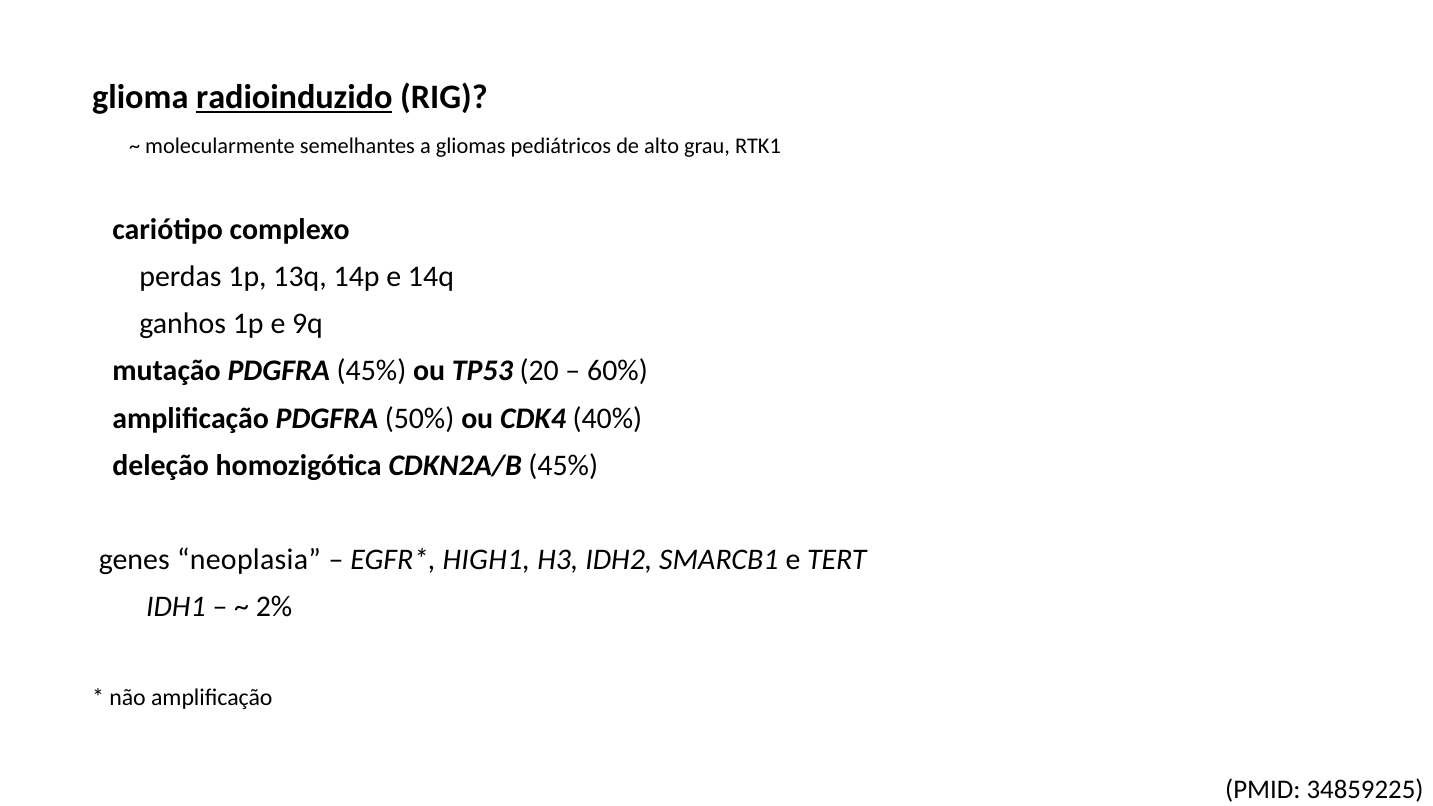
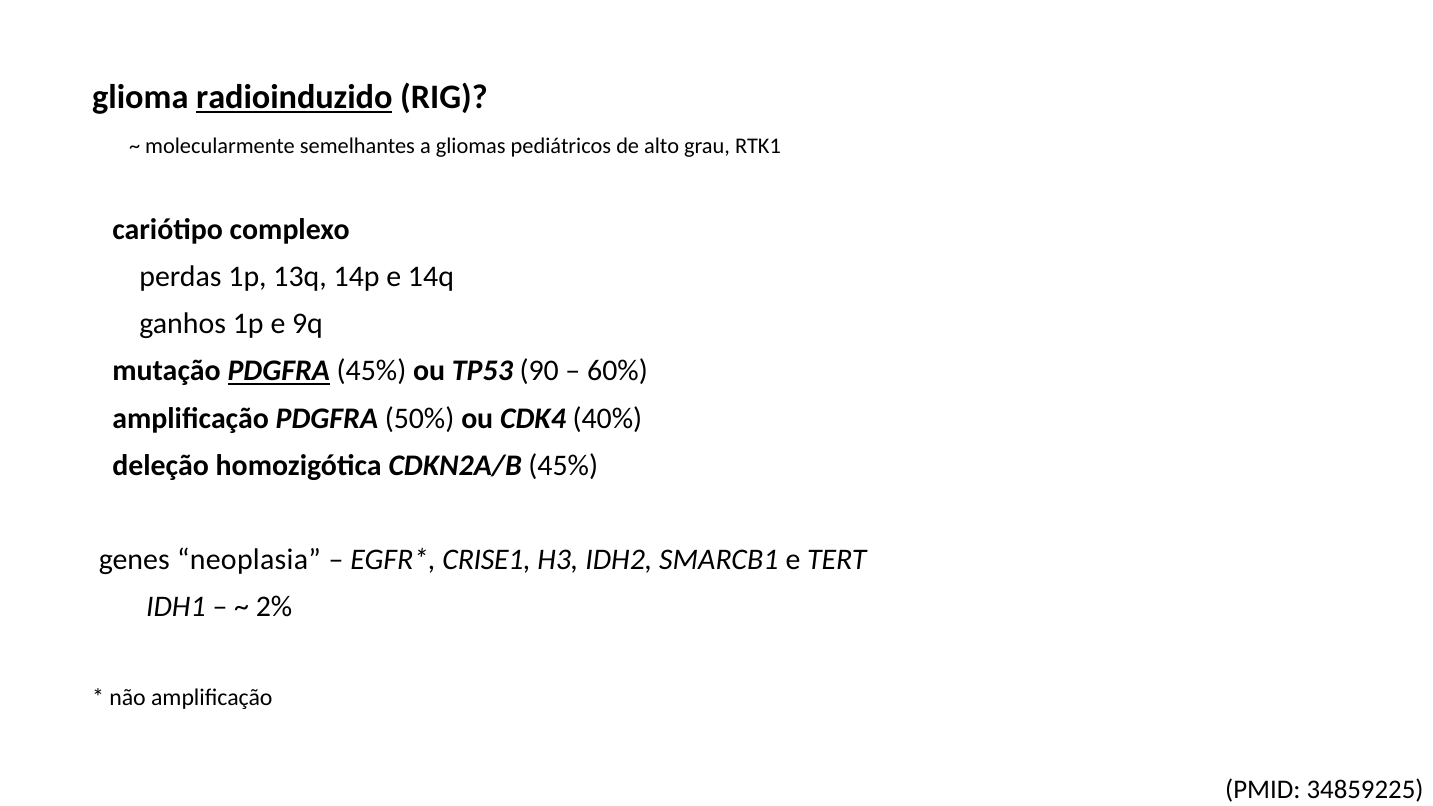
PDGFRA underline: none -> present (279, 371)
20: 20 -> 90 (539, 371)
HIGH1: HIGH1 -> CRISE1 (487, 560)
